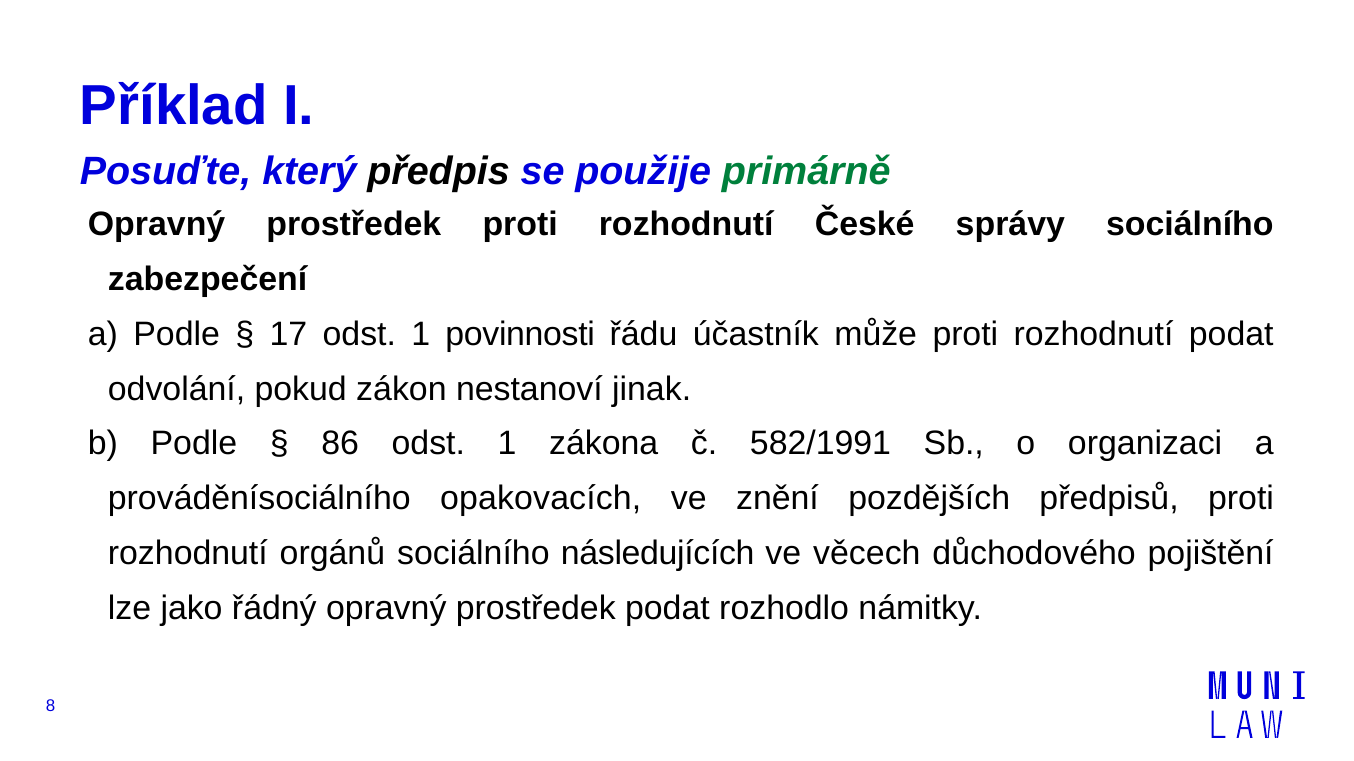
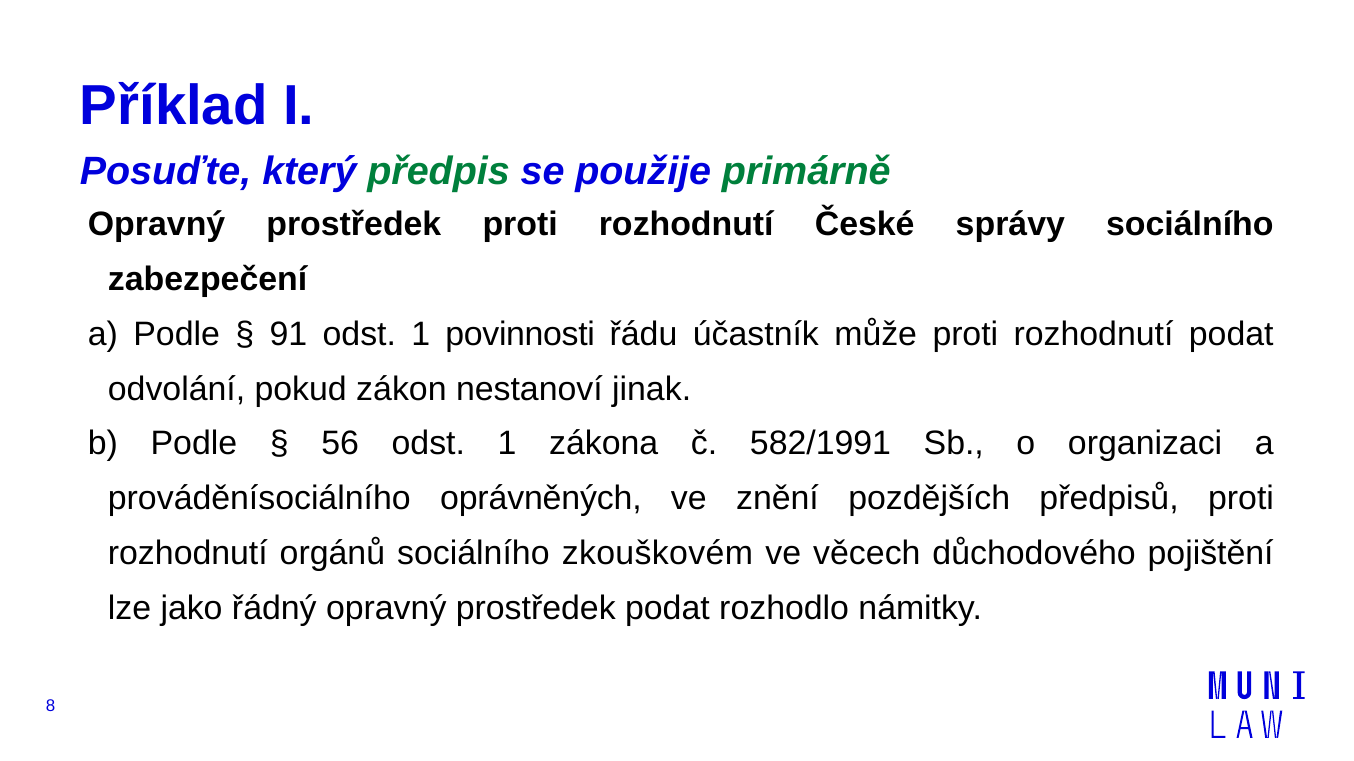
předpis colour: black -> green (439, 172)
17: 17 -> 91 (288, 334)
86: 86 -> 56 (340, 444)
opakovacích: opakovacích -> oprávněných (541, 499)
následujících: následujících -> zkouškovém (657, 554)
